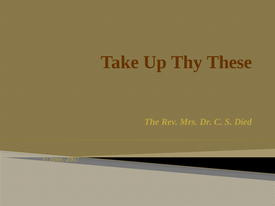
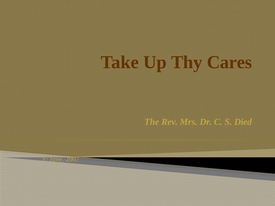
These: These -> Cares (229, 62)
